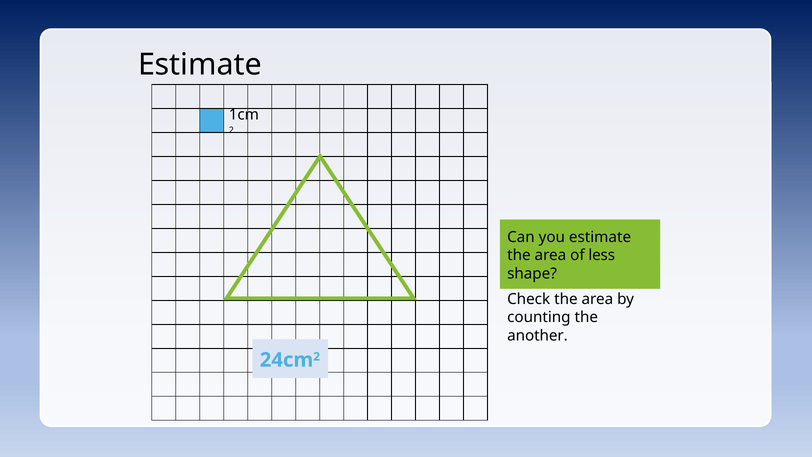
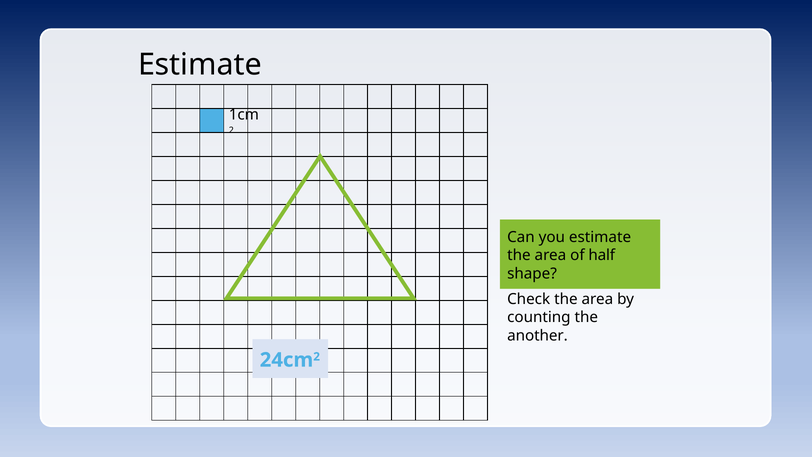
less: less -> half (602, 255)
